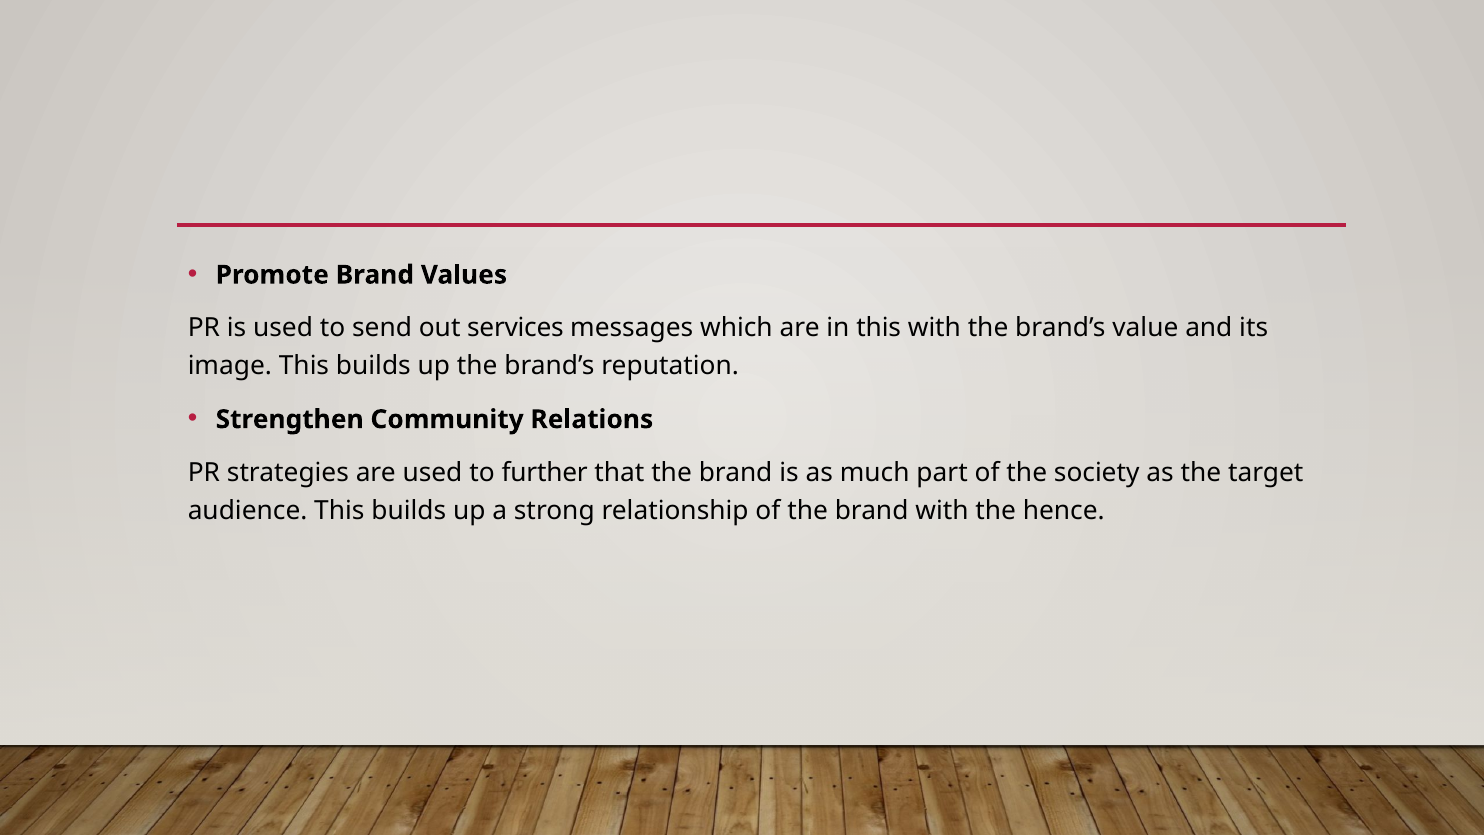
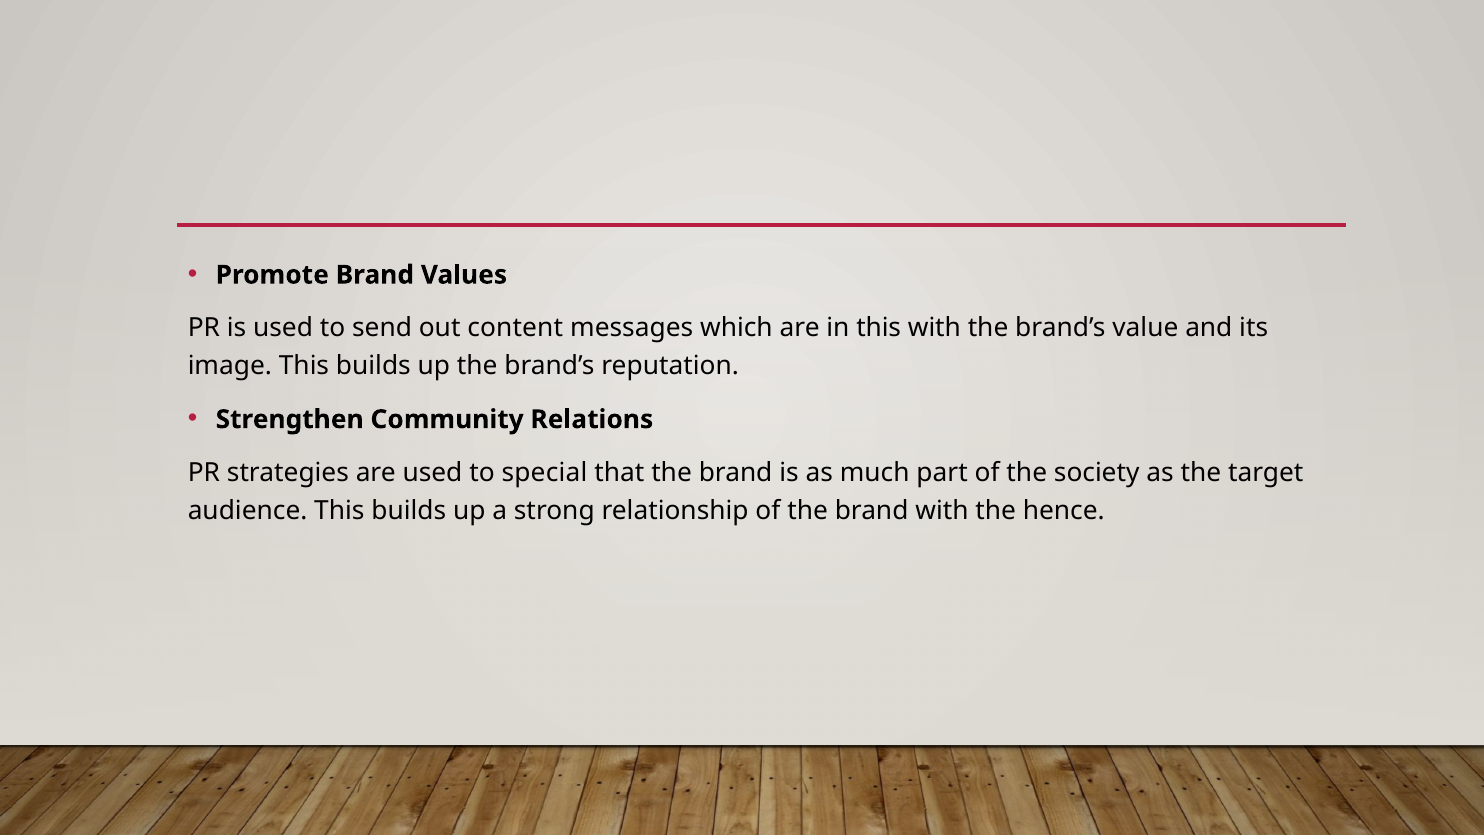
services: services -> content (515, 328)
further: further -> special (544, 473)
